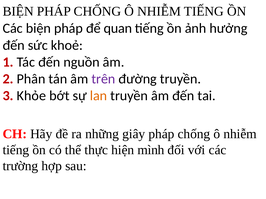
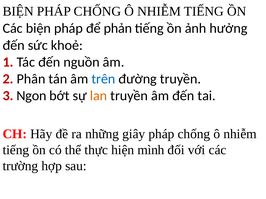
quan: quan -> phản (118, 28)
trên colour: purple -> blue (103, 79)
Khỏe: Khỏe -> Ngon (31, 96)
